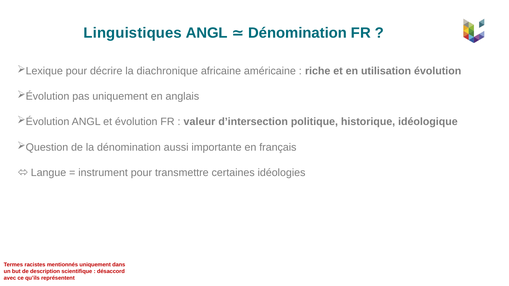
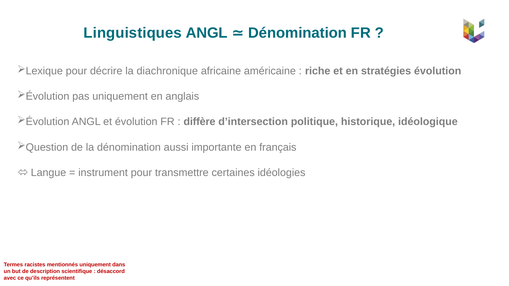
utilisation: utilisation -> stratégies (386, 71)
valeur: valeur -> diffère (200, 122)
